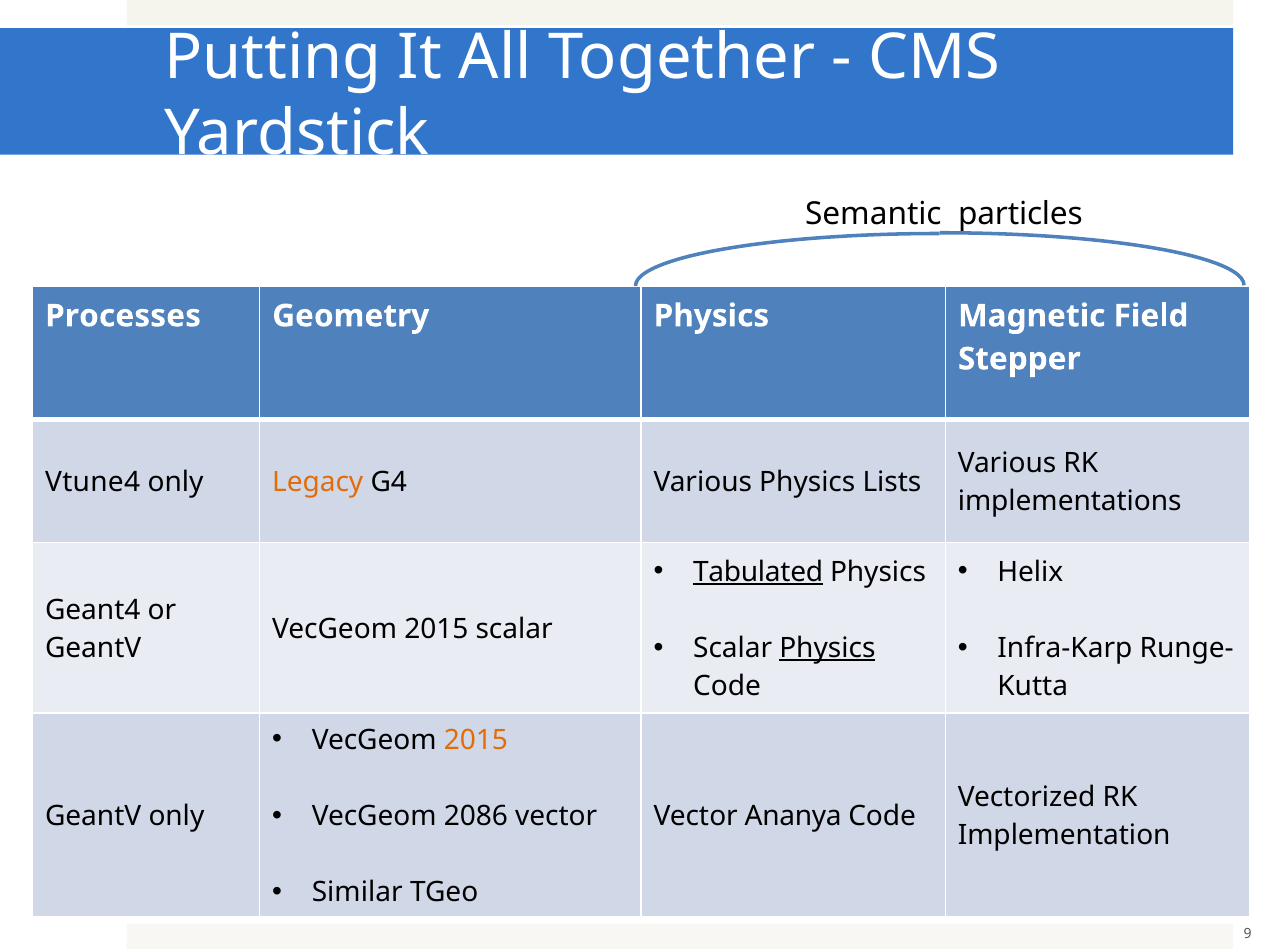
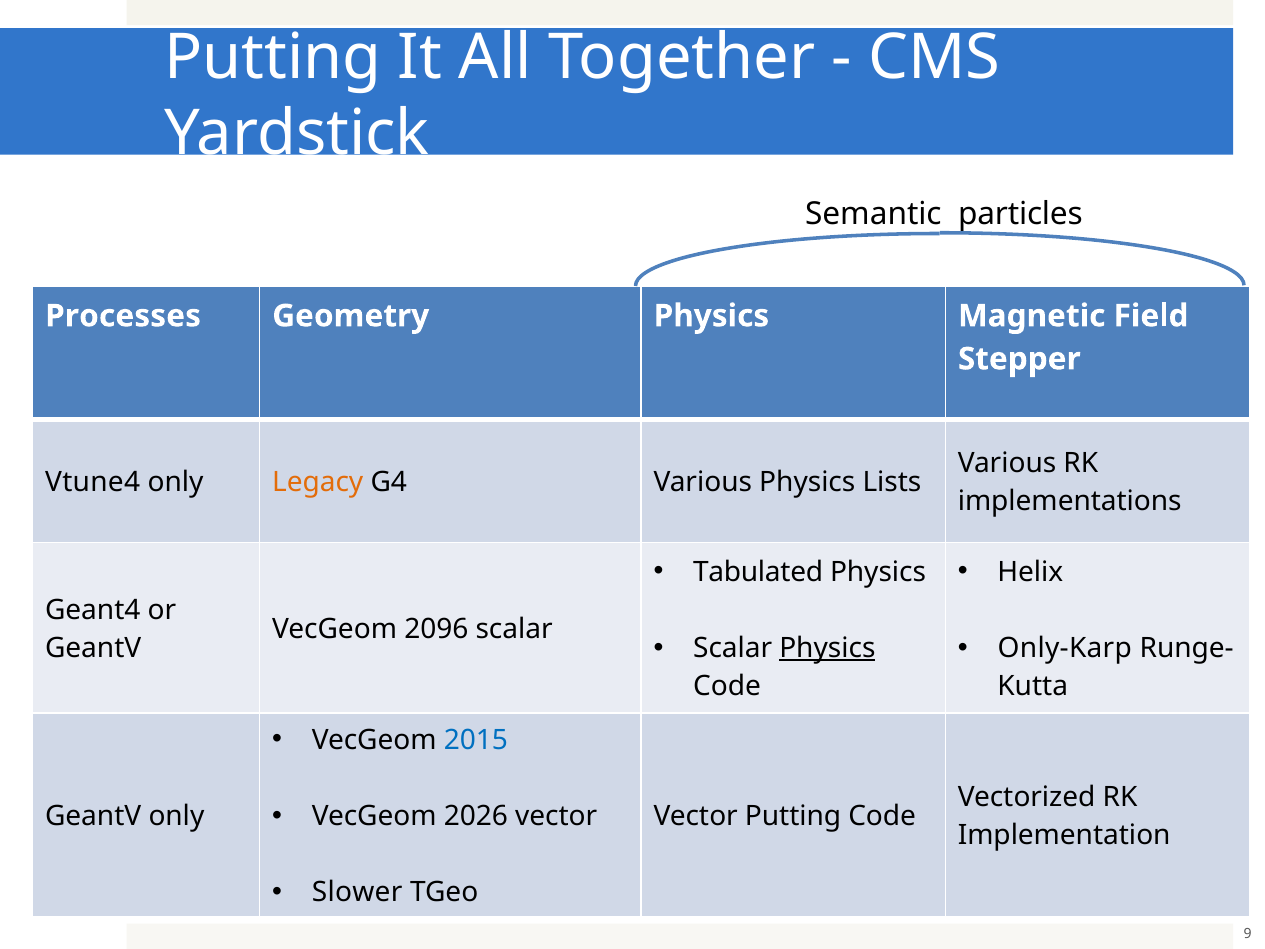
Tabulated underline: present -> none (758, 572)
2015: 2015 -> 2096 (436, 629)
Infra-Karp: Infra-Karp -> Only-Karp (1065, 648)
2015 colour: orange -> blue (476, 740)
2086: 2086 -> 2026 (476, 816)
Vector Ananya: Ananya -> Putting (793, 816)
Similar: Similar -> Slower (357, 892)
